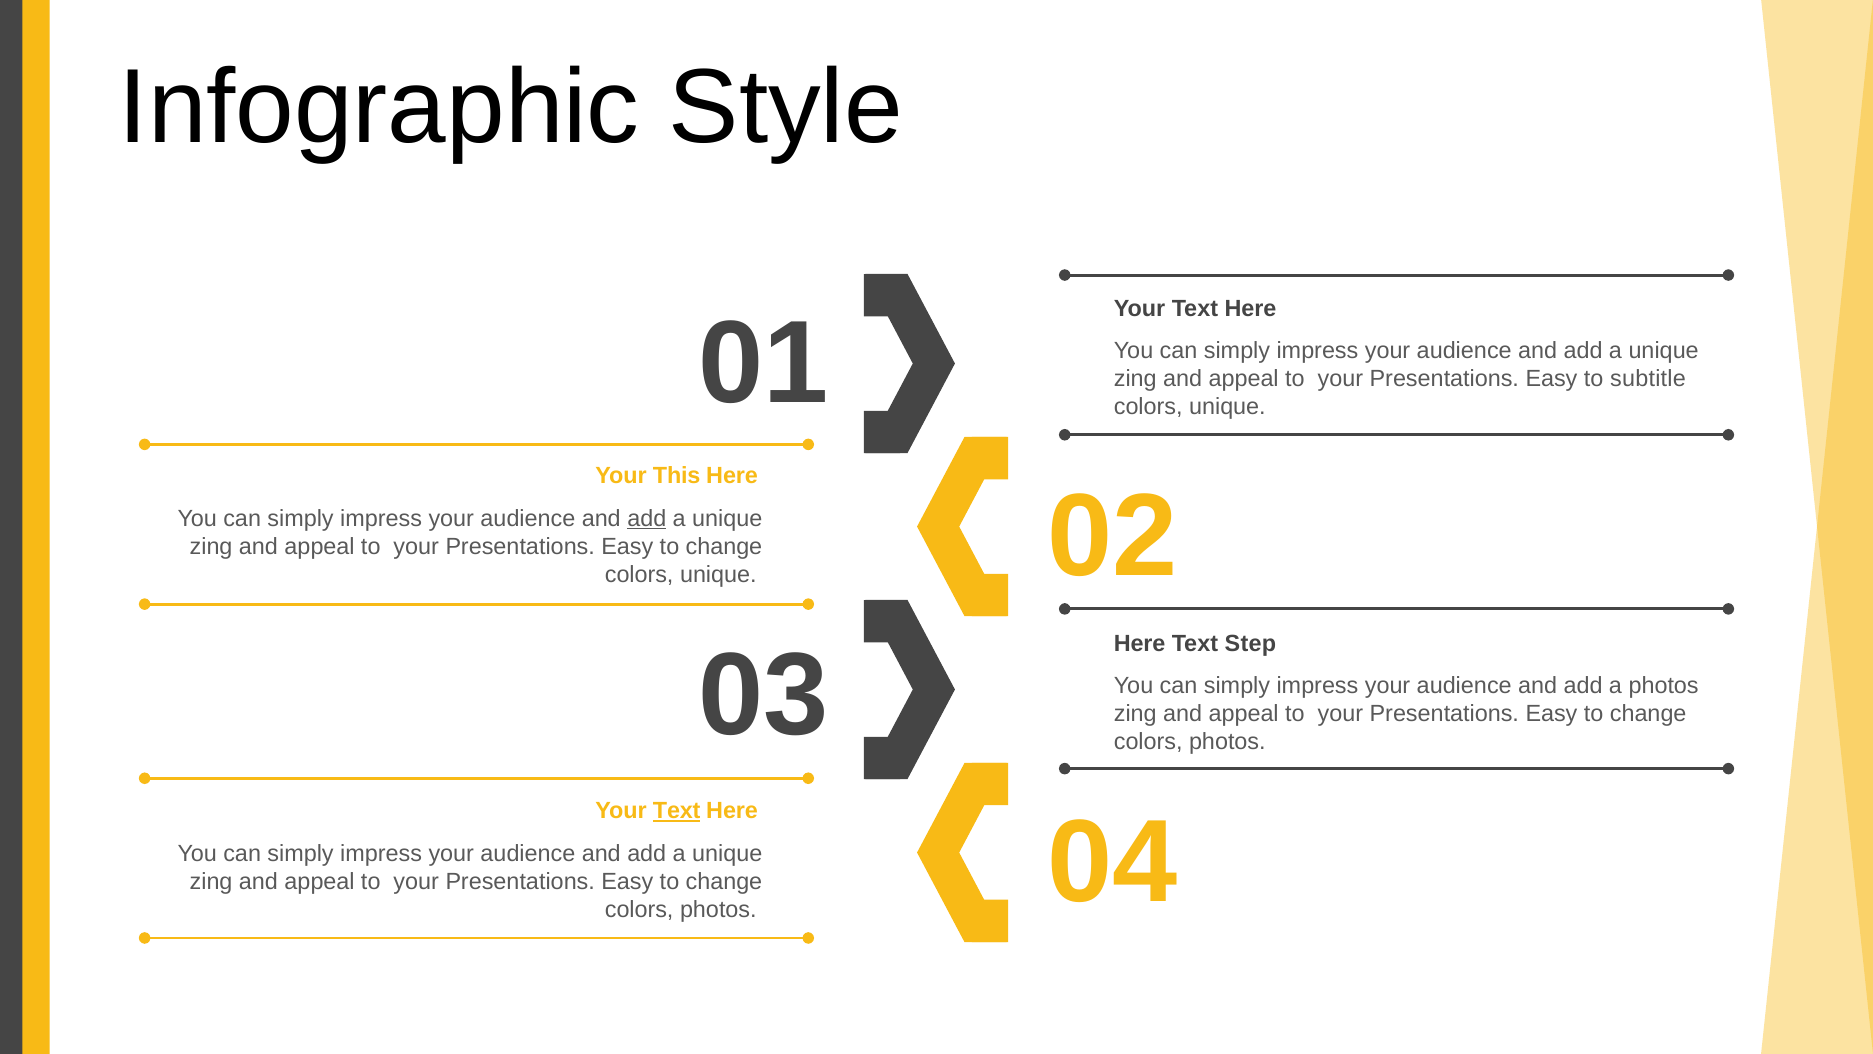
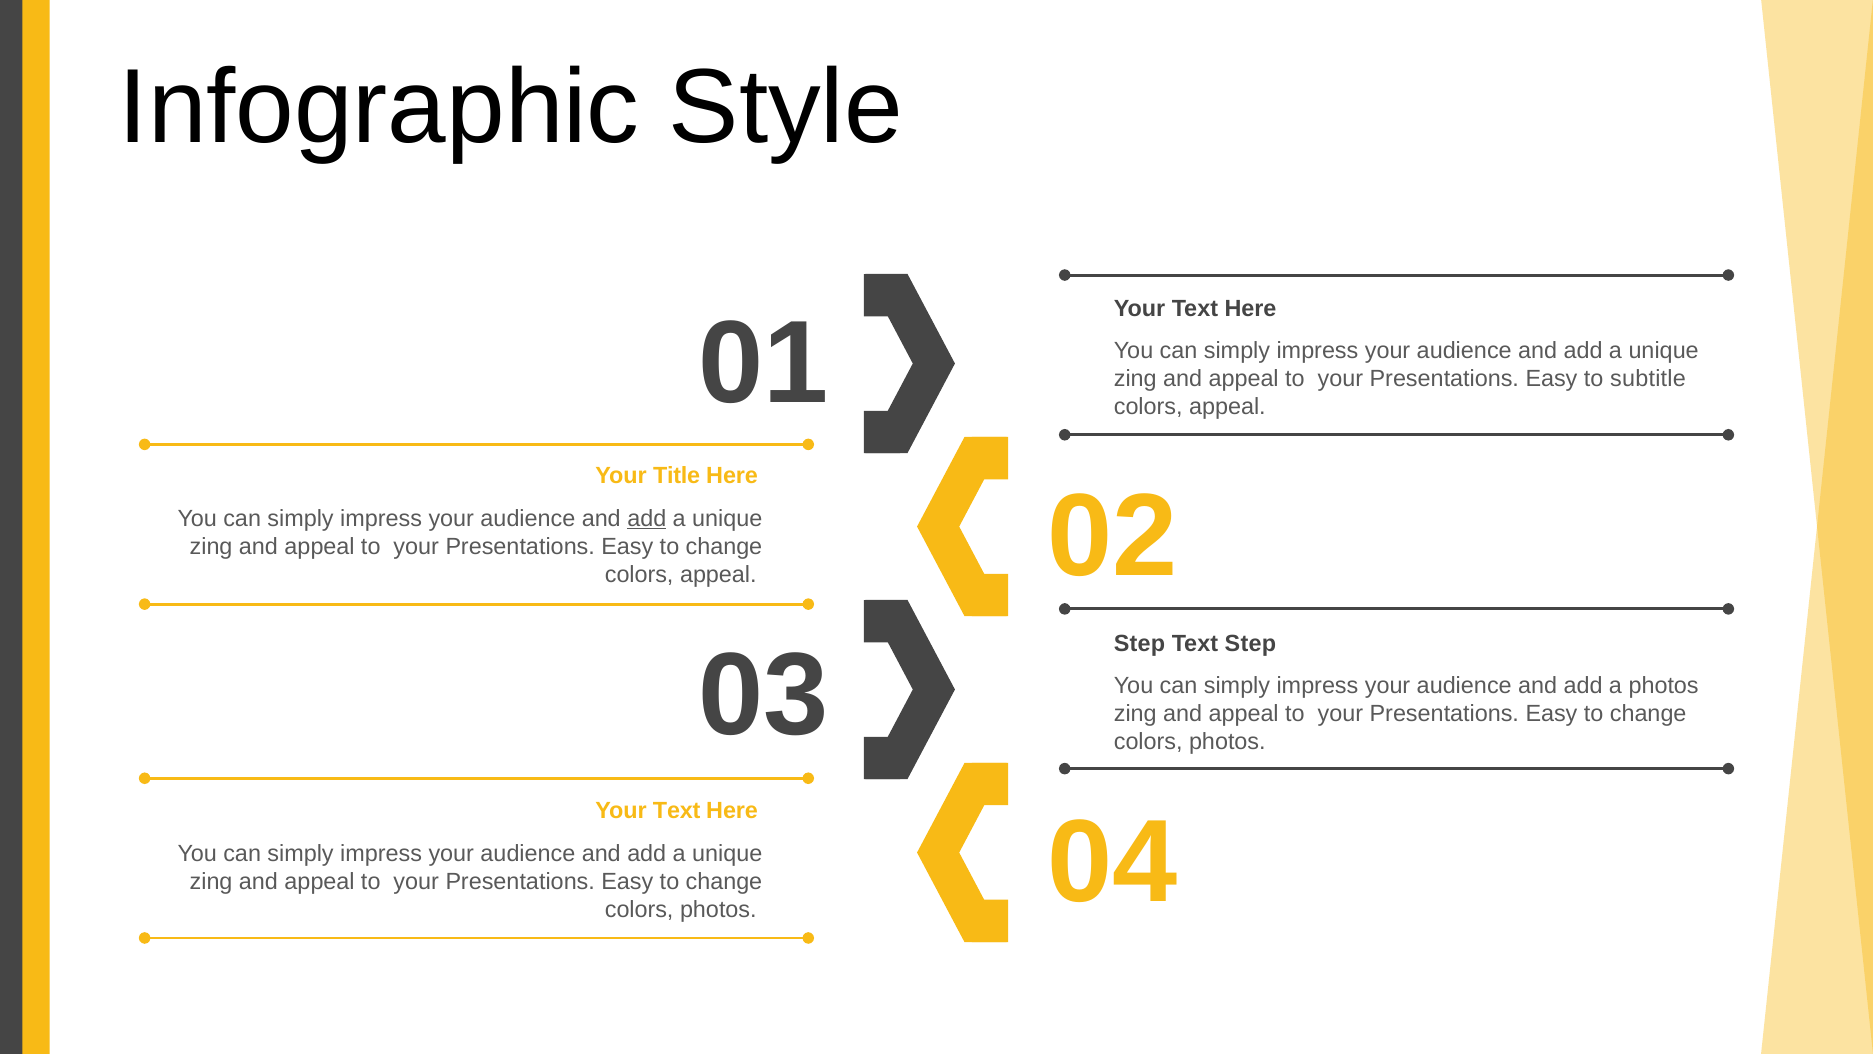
unique: unique -> appeal (1227, 407)
This: This -> Title (677, 476)
unique: unique -> appeal (718, 574)
Here: Here -> Step (1139, 643)
Text underline: present -> none (677, 810)
